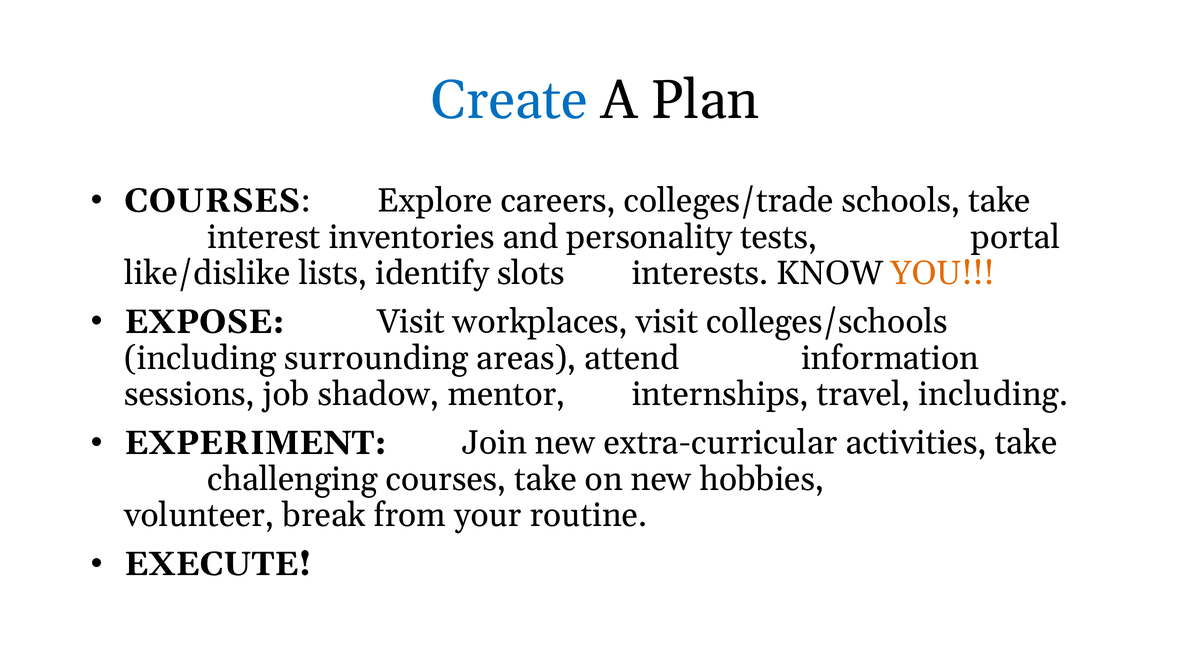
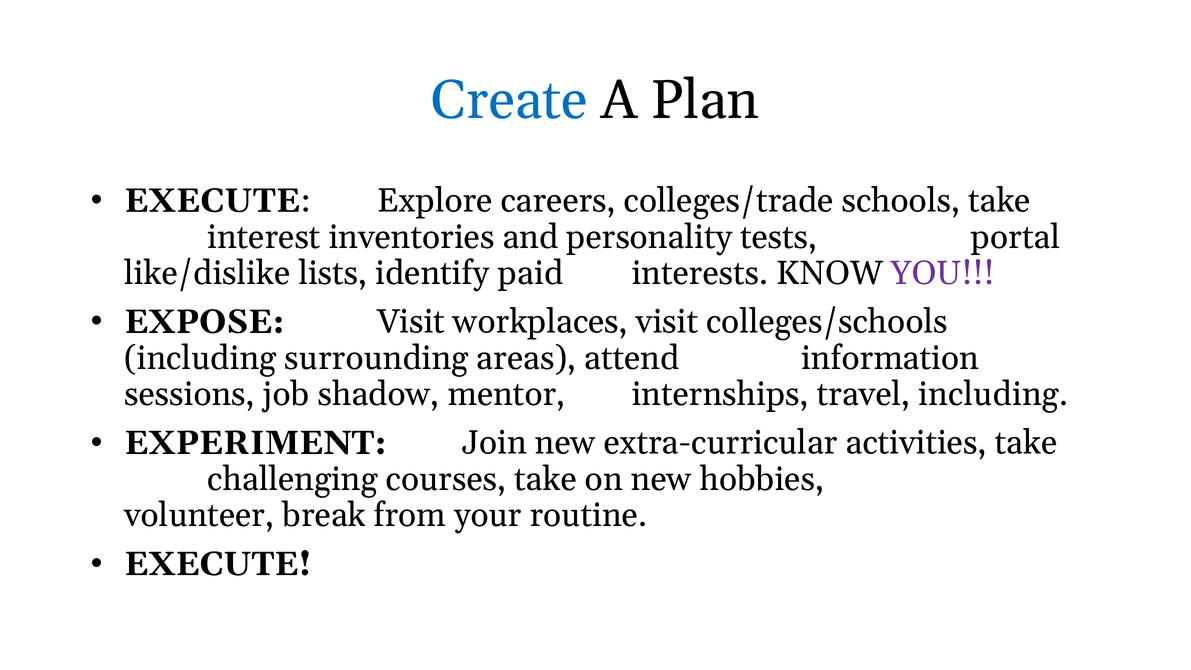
COURSES: COURSES -> EXECUTE (212, 201)
slots: slots -> paid (531, 273)
YOU colour: orange -> purple (943, 273)
